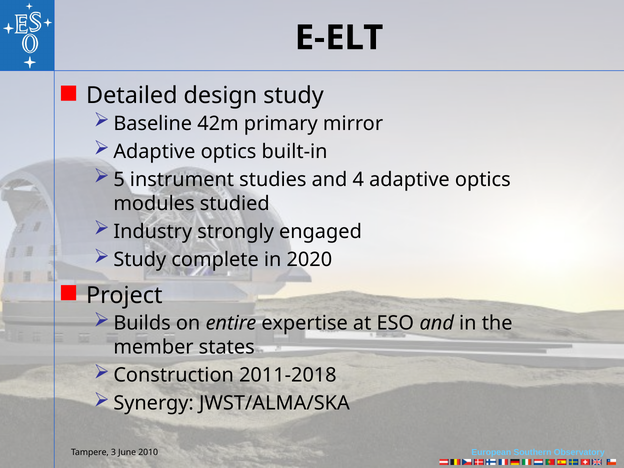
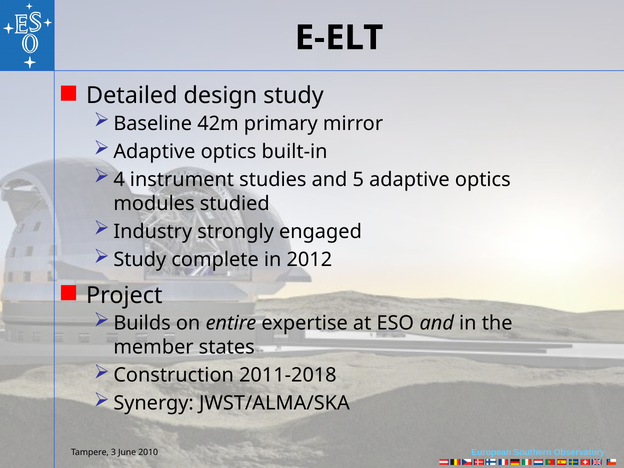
5: 5 -> 4 (119, 180)
4: 4 -> 5 (358, 180)
2020: 2020 -> 2012 (309, 260)
